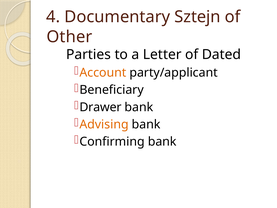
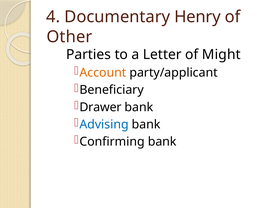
Sztejn: Sztejn -> Henry (197, 17)
Dated: Dated -> Might (221, 55)
Advising colour: orange -> blue (104, 124)
